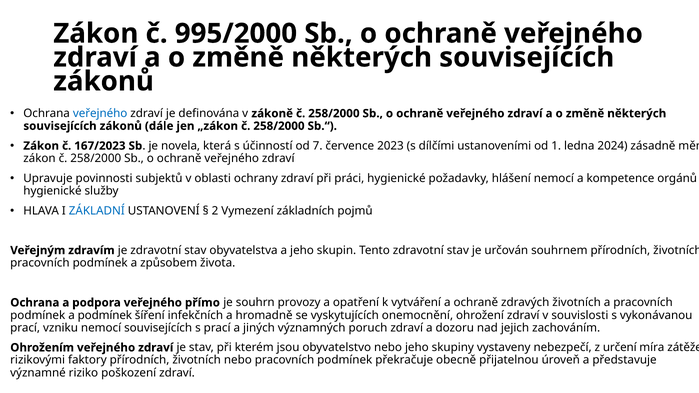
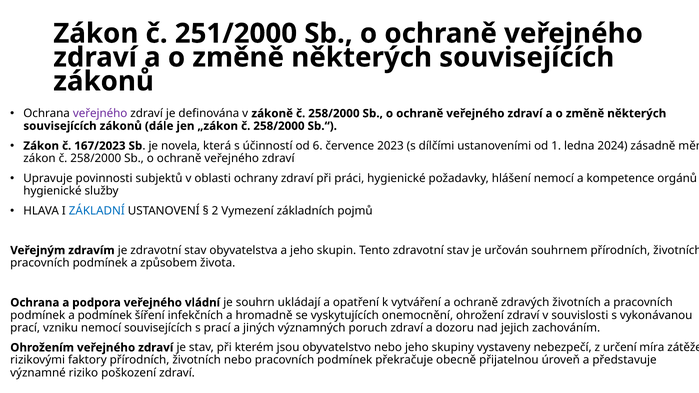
995/2000: 995/2000 -> 251/2000 (236, 34)
veřejného colour: blue -> purple (100, 113)
7: 7 -> 6 (318, 146)
přímo: přímo -> vládní (203, 303)
provozy: provozy -> ukládají (299, 303)
